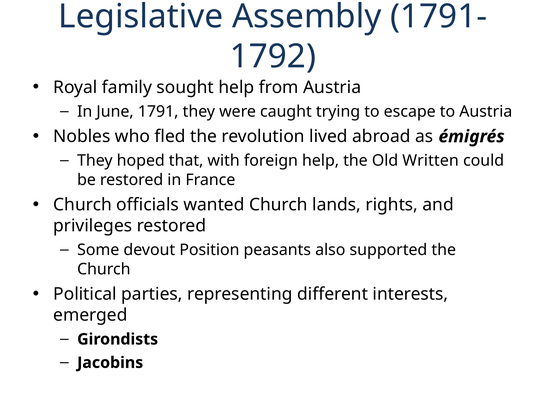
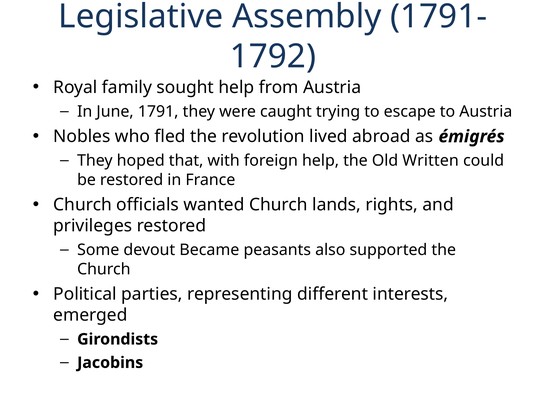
Position: Position -> Became (209, 250)
